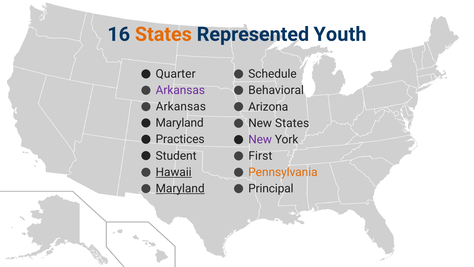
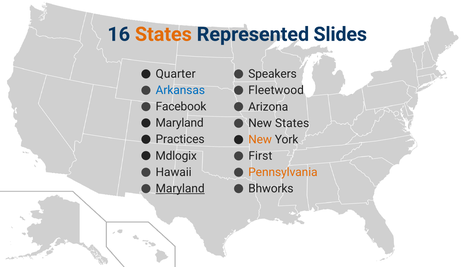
Youth: Youth -> Slides (340, 34)
Schedule: Schedule -> Speakers (273, 74)
Arkansas colour: purple -> blue (180, 90)
Behavioral: Behavioral -> Fleetwood (276, 90)
Arkansas: Arkansas -> Facebook (181, 106)
New colour: purple -> orange (260, 139)
Student: Student -> Mdlogix (176, 156)
Hawaii underline: present -> none (174, 172)
Principal: Principal -> Bhworks (271, 188)
